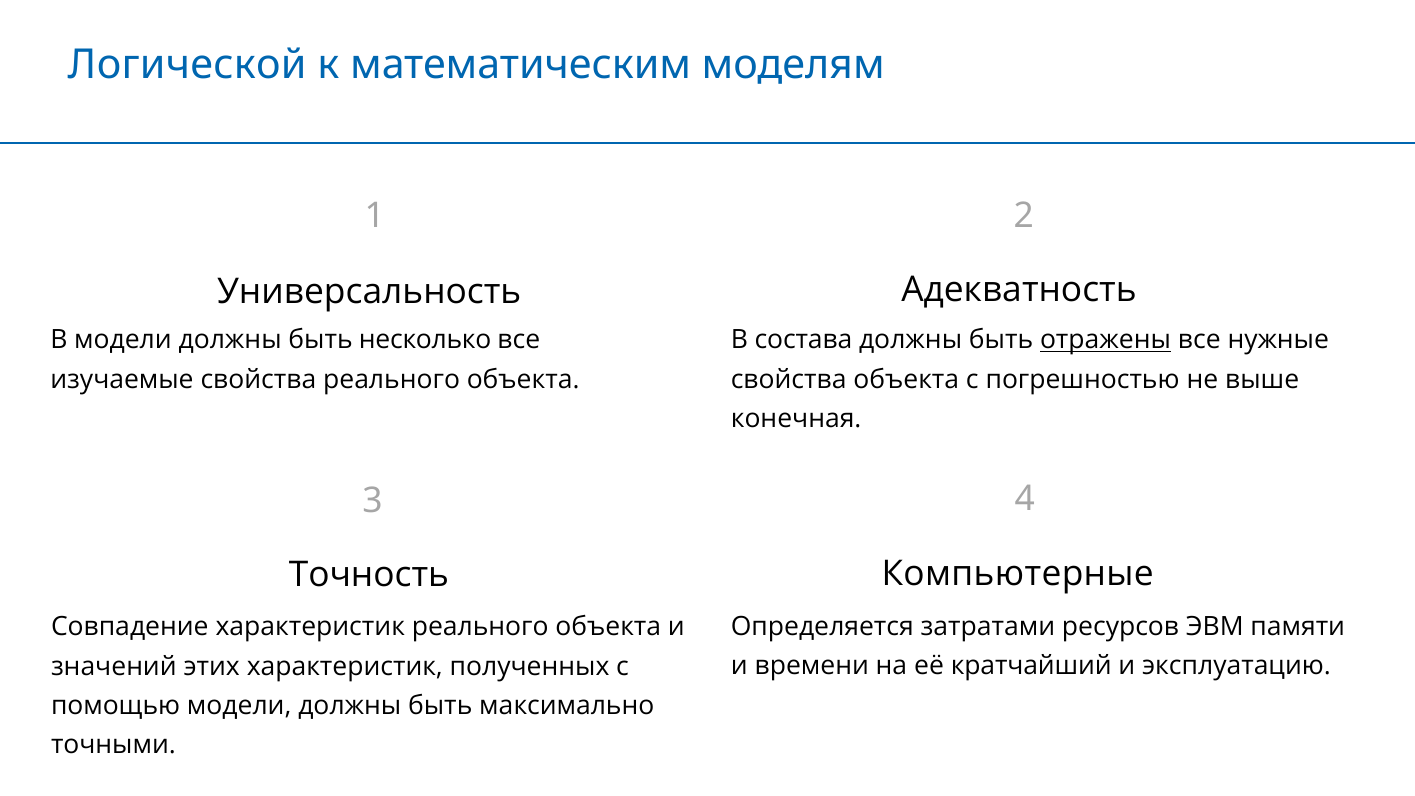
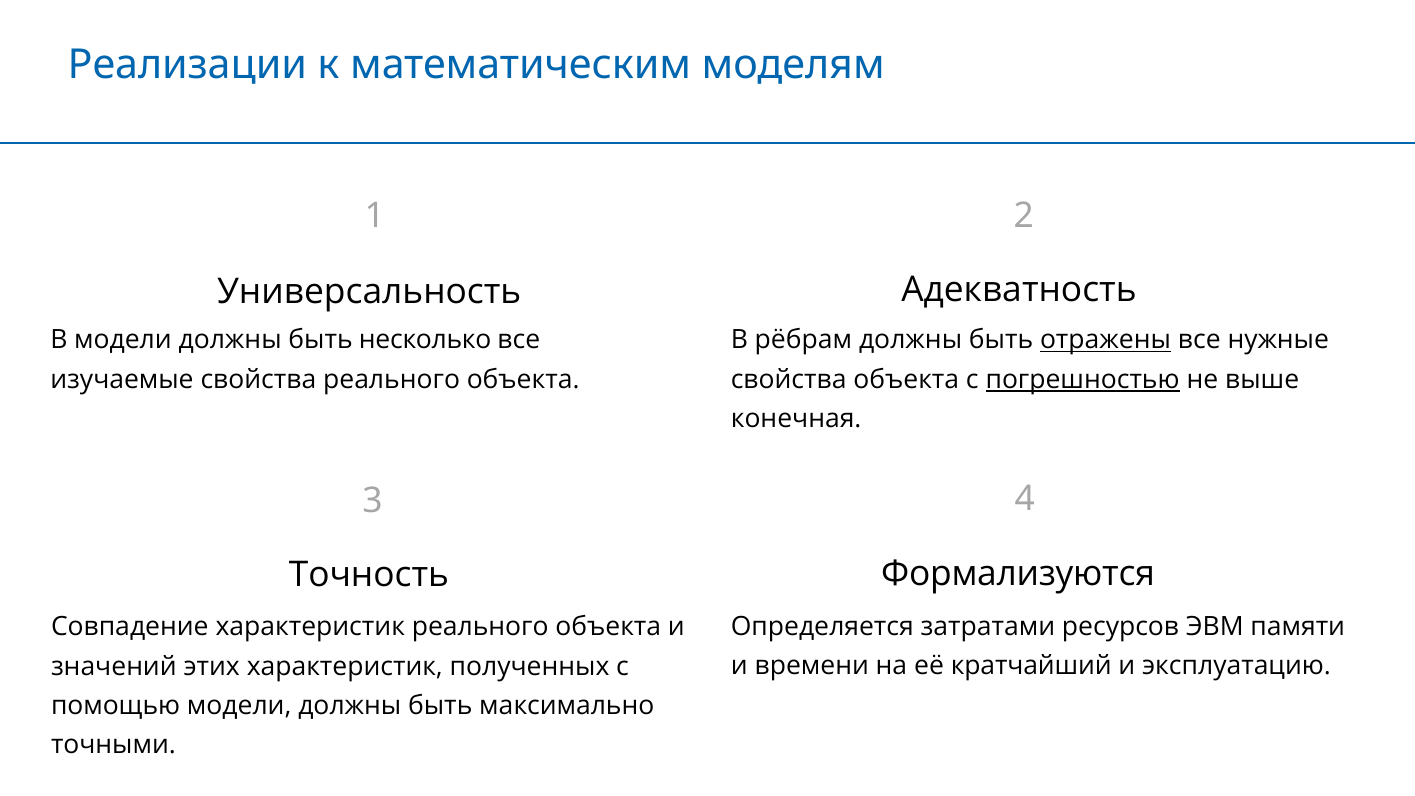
Логической: Логической -> Реализации (187, 65)
состава: состава -> рёбрам (803, 340)
погрешностью underline: none -> present (1083, 379)
Компьютерные: Компьютерные -> Формализуются (1018, 574)
